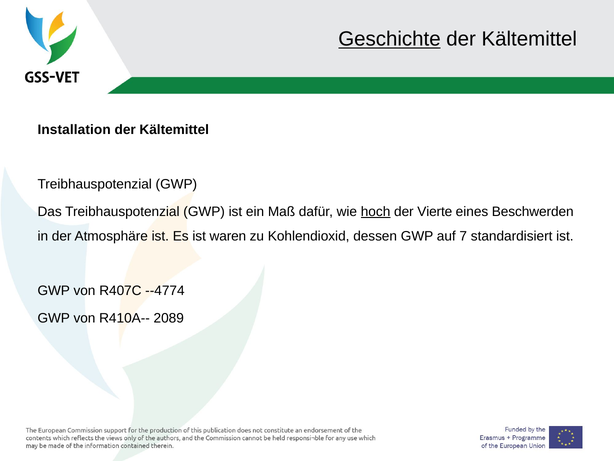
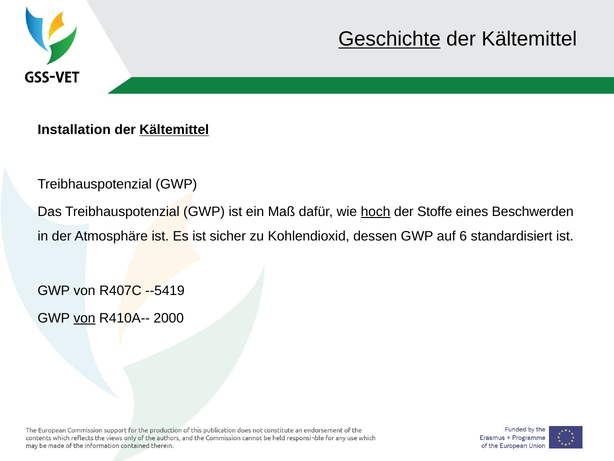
Kältemittel underline: none -> present (174, 130)
Vierte: Vierte -> Stoffe (435, 212)
waren: waren -> sicher (228, 236)
7: 7 -> 6 (463, 236)
--4774: --4774 -> --5419 (165, 291)
von underline: none -> present (84, 318)
2089: 2089 -> 2000 (169, 318)
